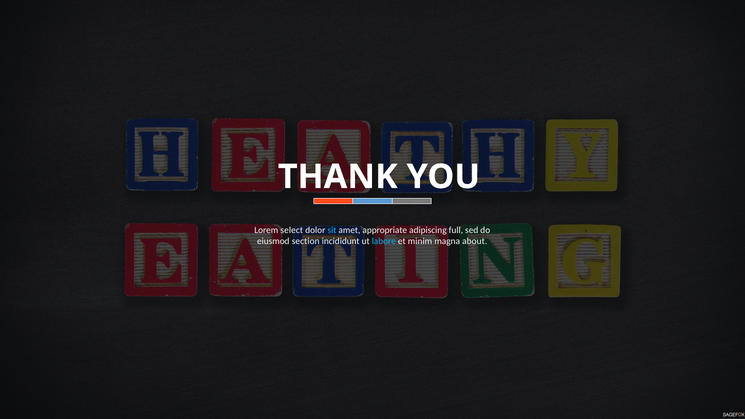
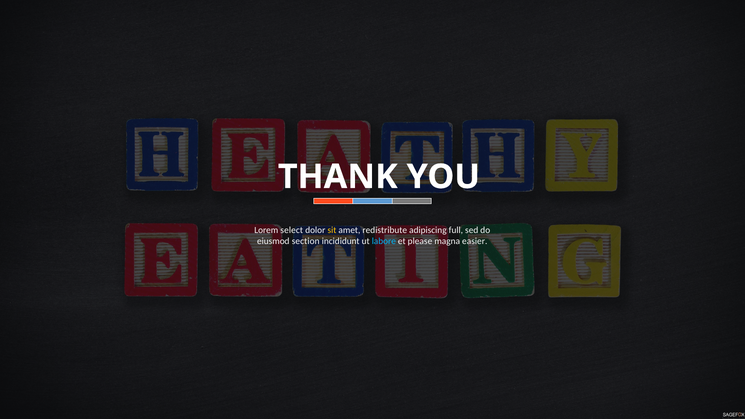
sit colour: light blue -> yellow (332, 230)
appropriate: appropriate -> redistribute (385, 230)
minim: minim -> please (420, 241)
about: about -> easier (475, 241)
